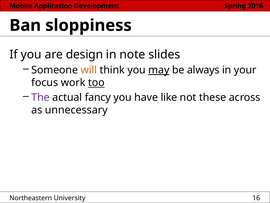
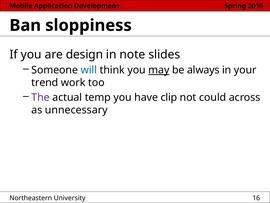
will colour: orange -> blue (89, 70)
focus: focus -> trend (45, 82)
too underline: present -> none (96, 82)
fancy: fancy -> temp (98, 97)
like: like -> clip (169, 97)
these: these -> could (213, 97)
